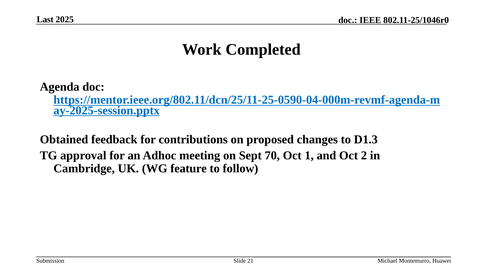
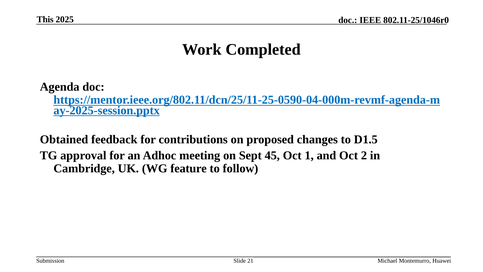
Last: Last -> This (45, 19)
D1.3: D1.3 -> D1.5 (366, 139)
70: 70 -> 45 (272, 155)
